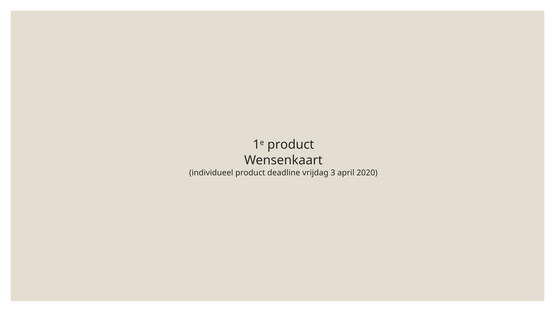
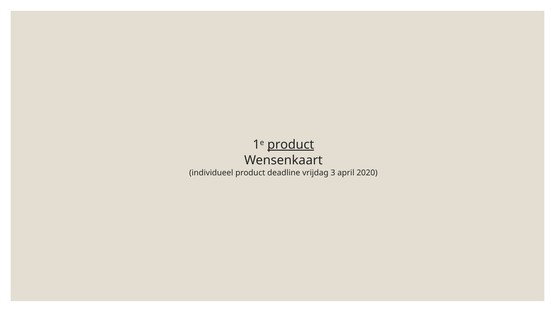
product underline: none -> present (291, 145)
